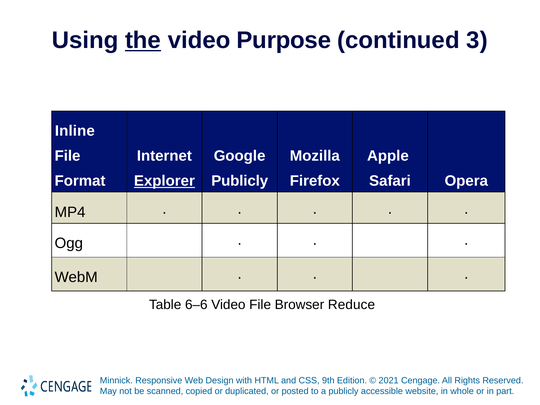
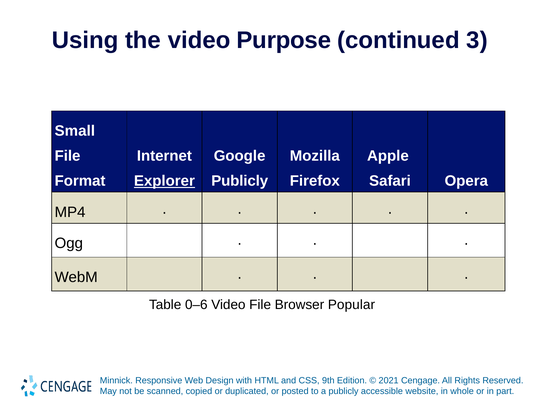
the underline: present -> none (143, 40)
Inline: Inline -> Small (75, 131)
6–6: 6–6 -> 0–6 (196, 305)
Reduce: Reduce -> Popular (351, 305)
